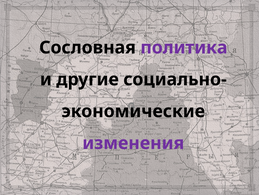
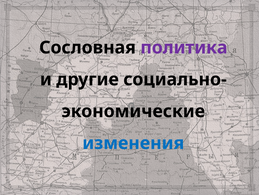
изменения colour: purple -> blue (133, 143)
